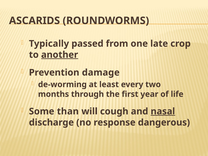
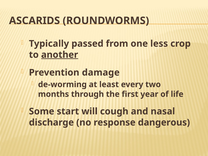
late: late -> less (159, 44)
than: than -> start (68, 111)
nasal underline: present -> none (163, 111)
